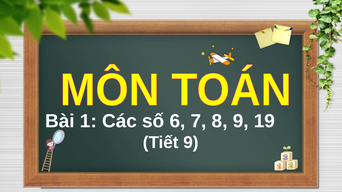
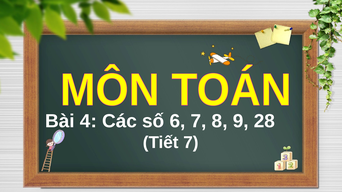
1: 1 -> 4 (88, 121)
19: 19 -> 28 (264, 121)
Tiết 9: 9 -> 7 (191, 143)
